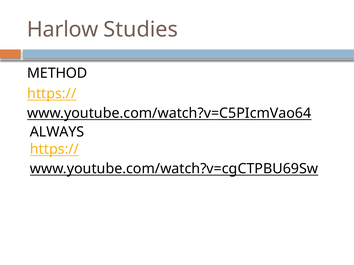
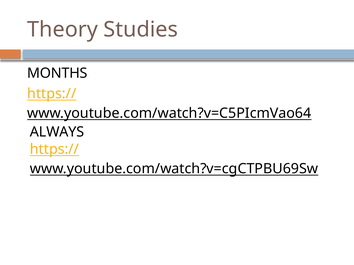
Harlow: Harlow -> Theory (63, 30)
METHOD: METHOD -> MONTHS (57, 73)
